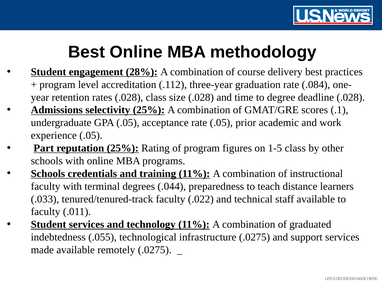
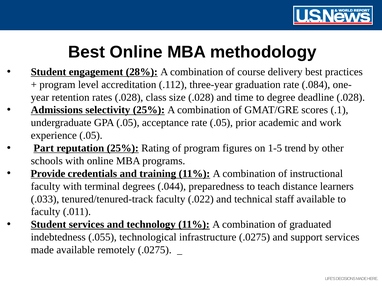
1-5 class: class -> trend (295, 148)
Schools: Schools -> Provide (48, 174)
